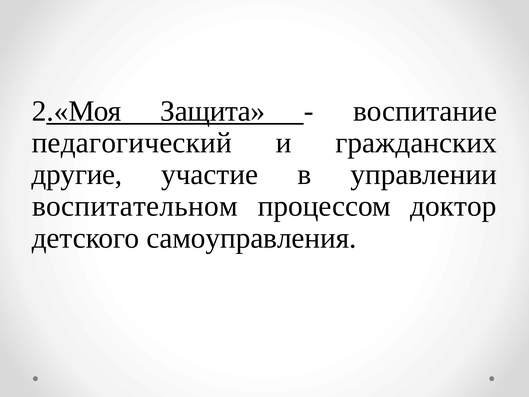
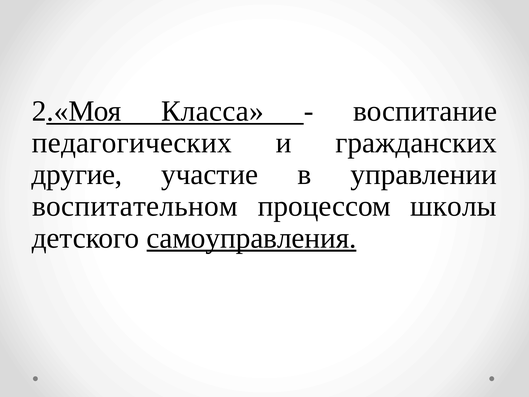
Защита: Защита -> Класса (212, 111)
педагогический: педагогический -> педагогических (132, 143)
доктор: доктор -> школы (453, 206)
самоуправления underline: none -> present (252, 238)
